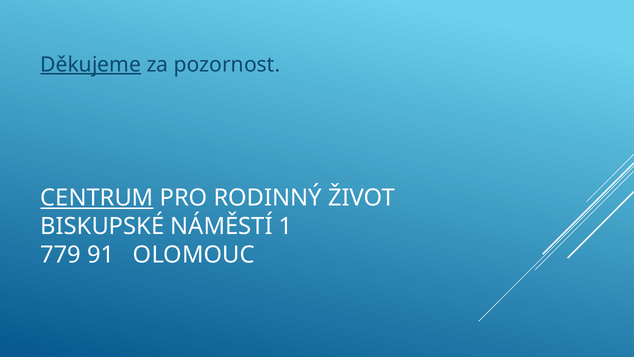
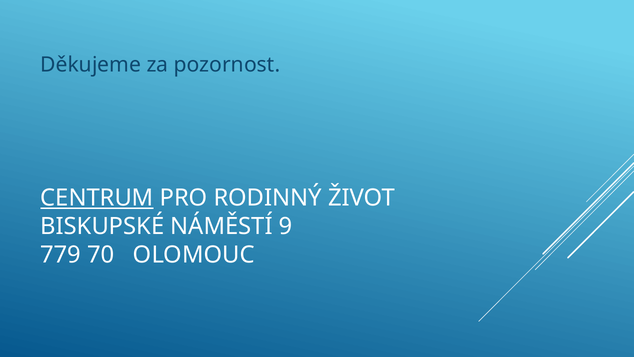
Děkujeme underline: present -> none (91, 65)
1: 1 -> 9 (286, 226)
91: 91 -> 70 (101, 255)
